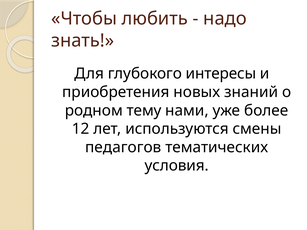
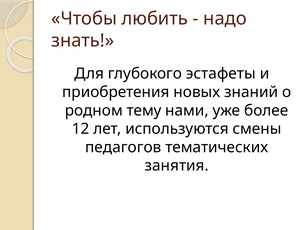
интересы: интересы -> эстафеты (221, 74)
условия: условия -> занятия (177, 166)
